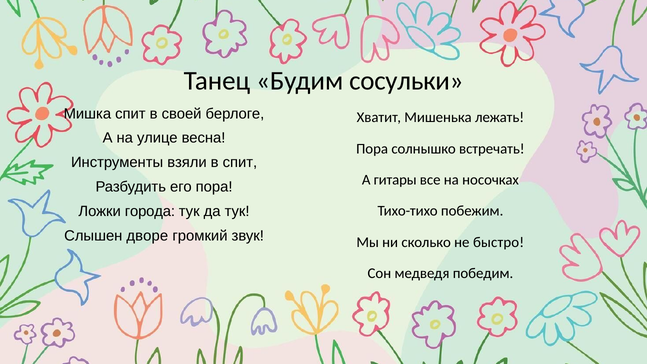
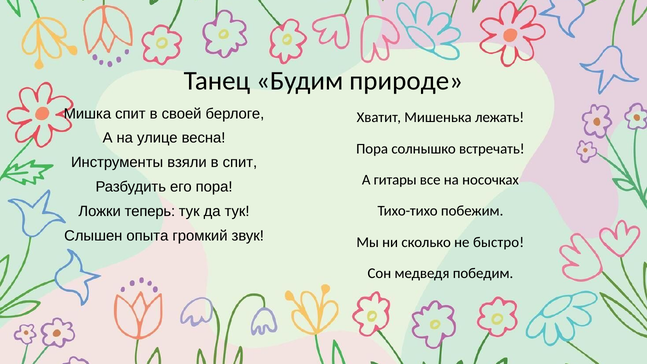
сосульки: сосульки -> природе (406, 81)
города: города -> теперь (150, 211)
дворе: дворе -> опыта (147, 236)
